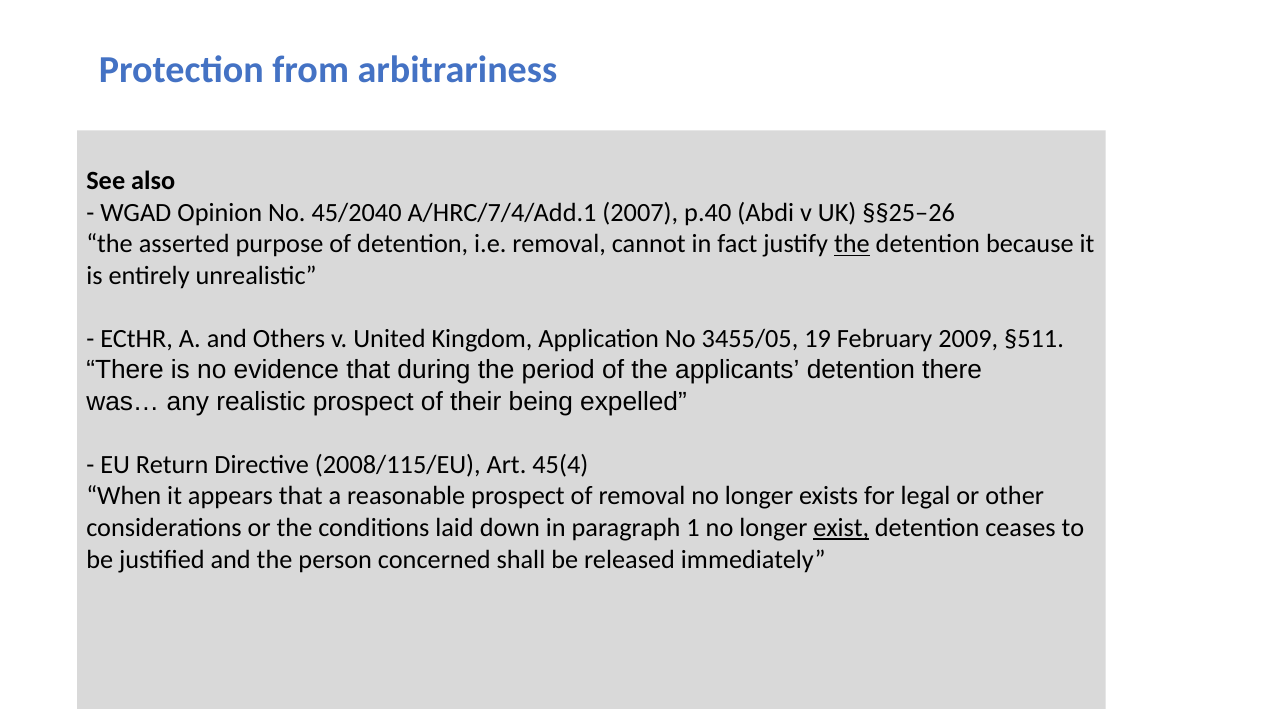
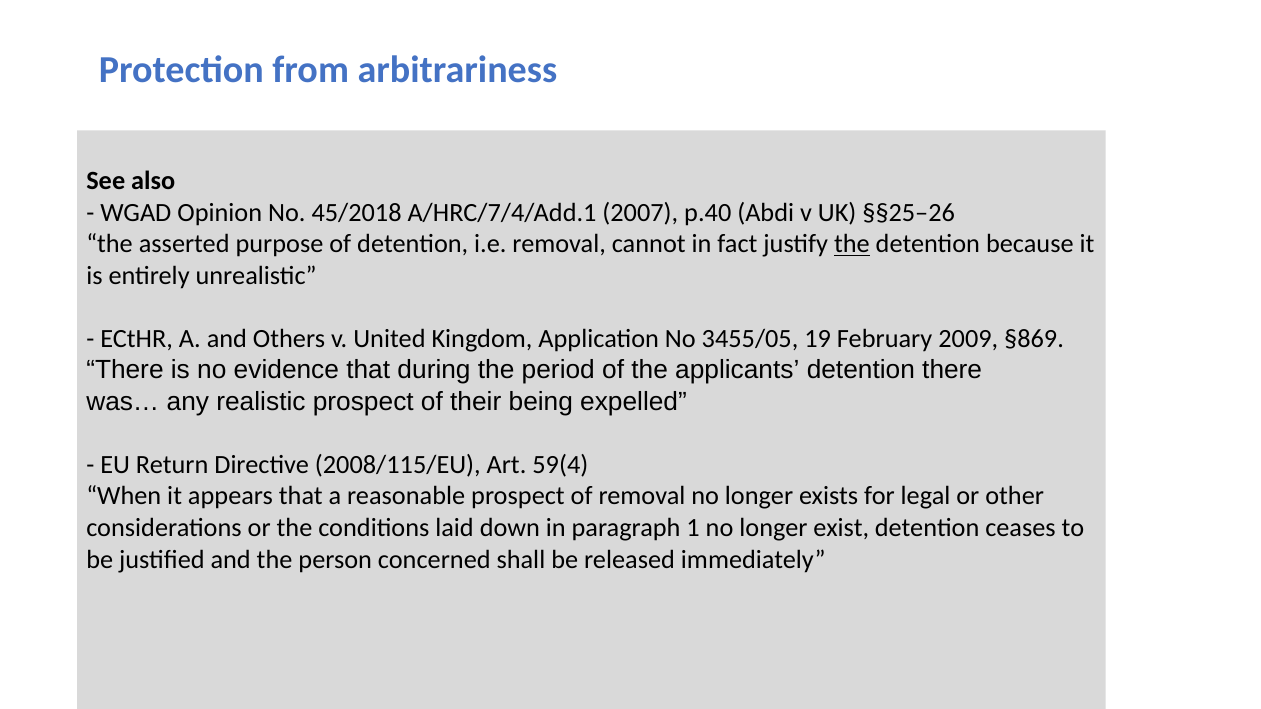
45/2040: 45/2040 -> 45/2018 (357, 213)
§511: §511 -> §869 (1034, 339)
45(4: 45(4 -> 59(4 (560, 465)
exist underline: present -> none (841, 528)
